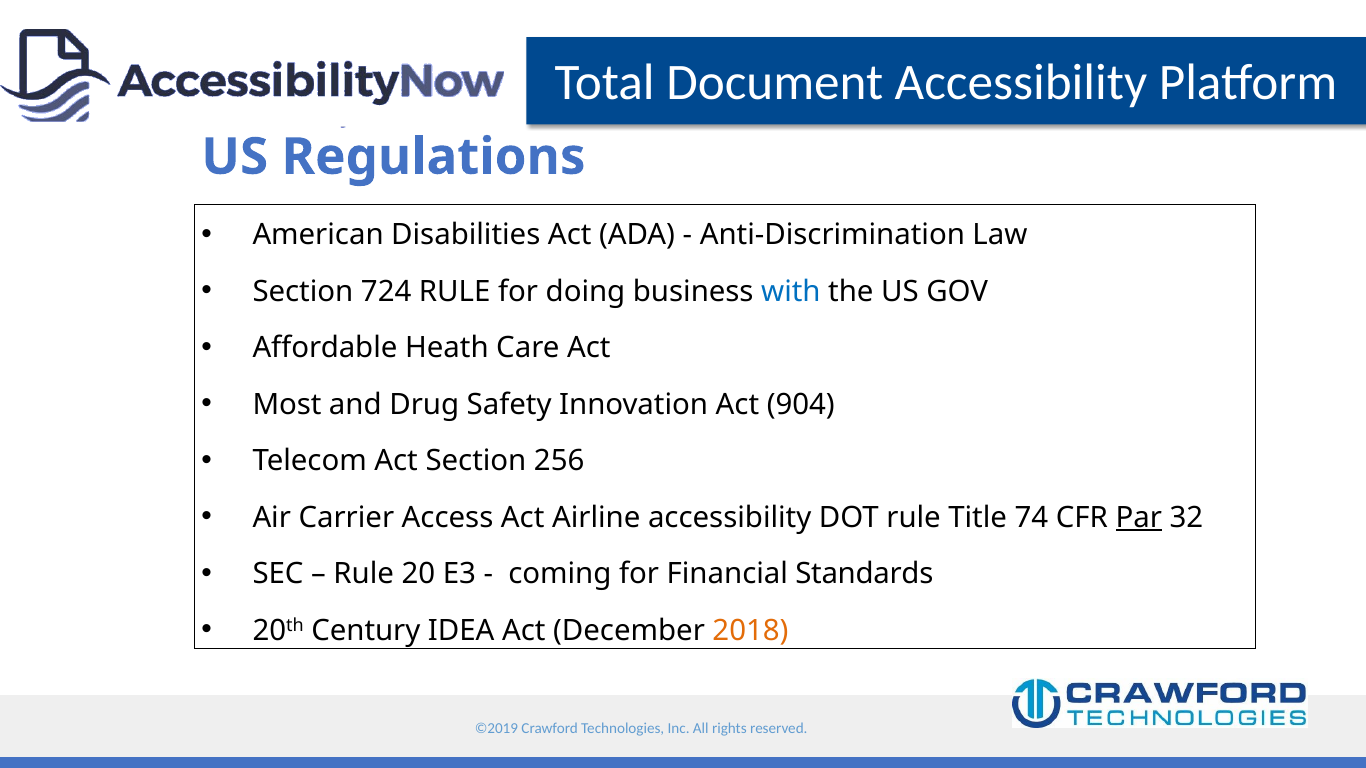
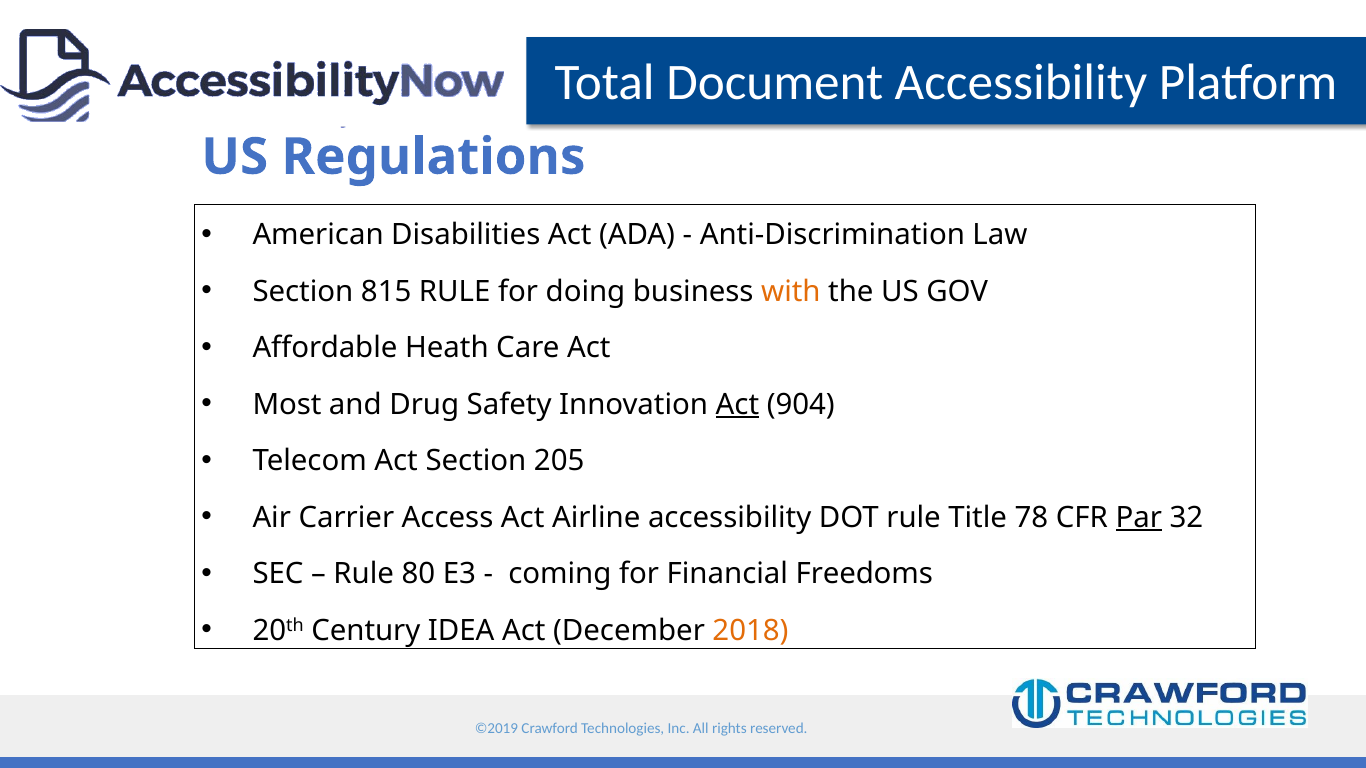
724: 724 -> 815 (386, 292)
with colour: blue -> orange (791, 292)
Act underline: none -> present (737, 405)
256: 256 -> 205 (559, 461)
74: 74 -> 78 (1031, 518)
Rule 20: 20 -> 80 (418, 574)
Standards: Standards -> Freedoms (864, 574)
